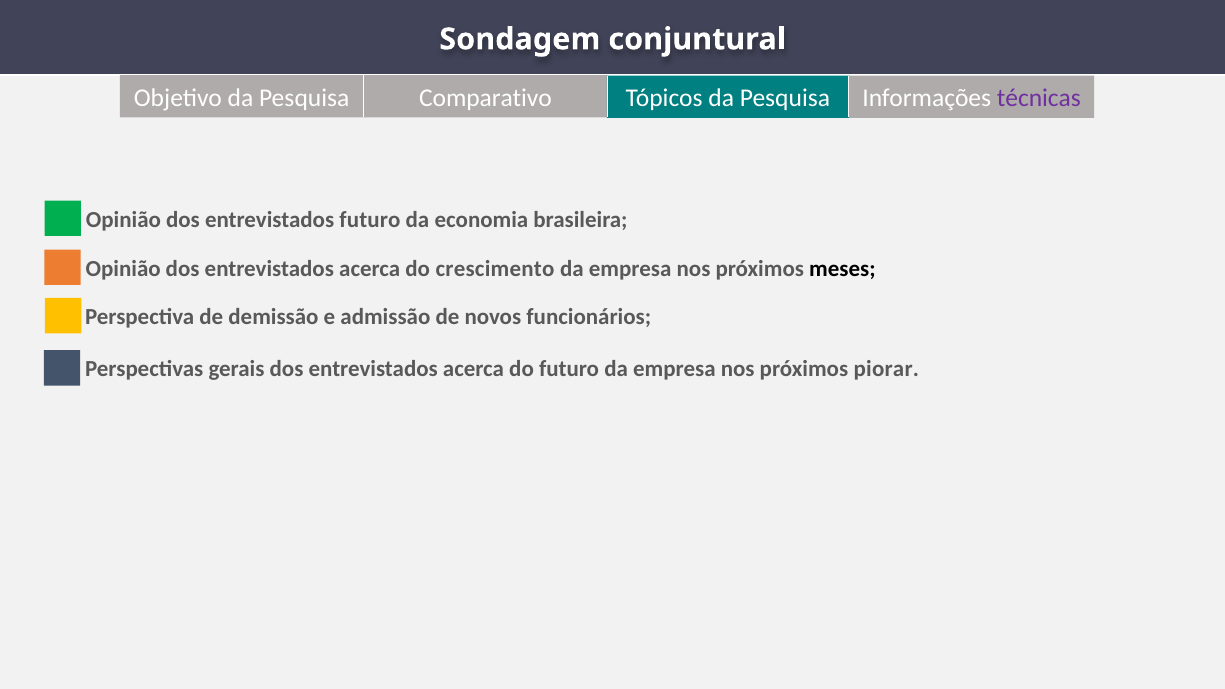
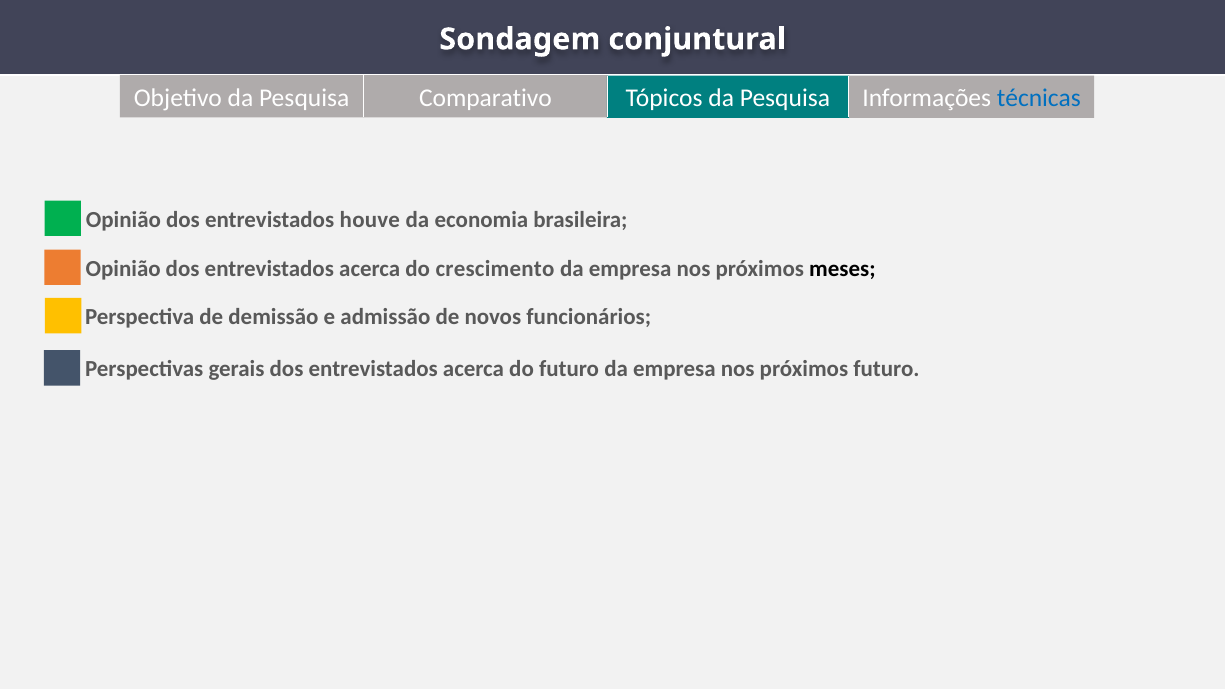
técnicas colour: purple -> blue (1039, 99)
entrevistados futuro: futuro -> houve (370, 220)
próximos piorar: piorar -> futuro (886, 369)
